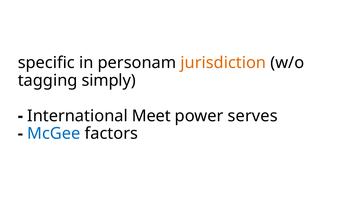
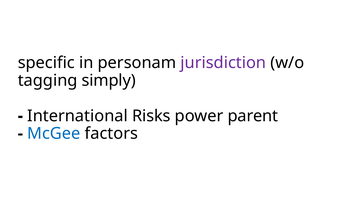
jurisdiction colour: orange -> purple (223, 63)
Meet: Meet -> Risks (151, 116)
serves: serves -> parent (253, 116)
